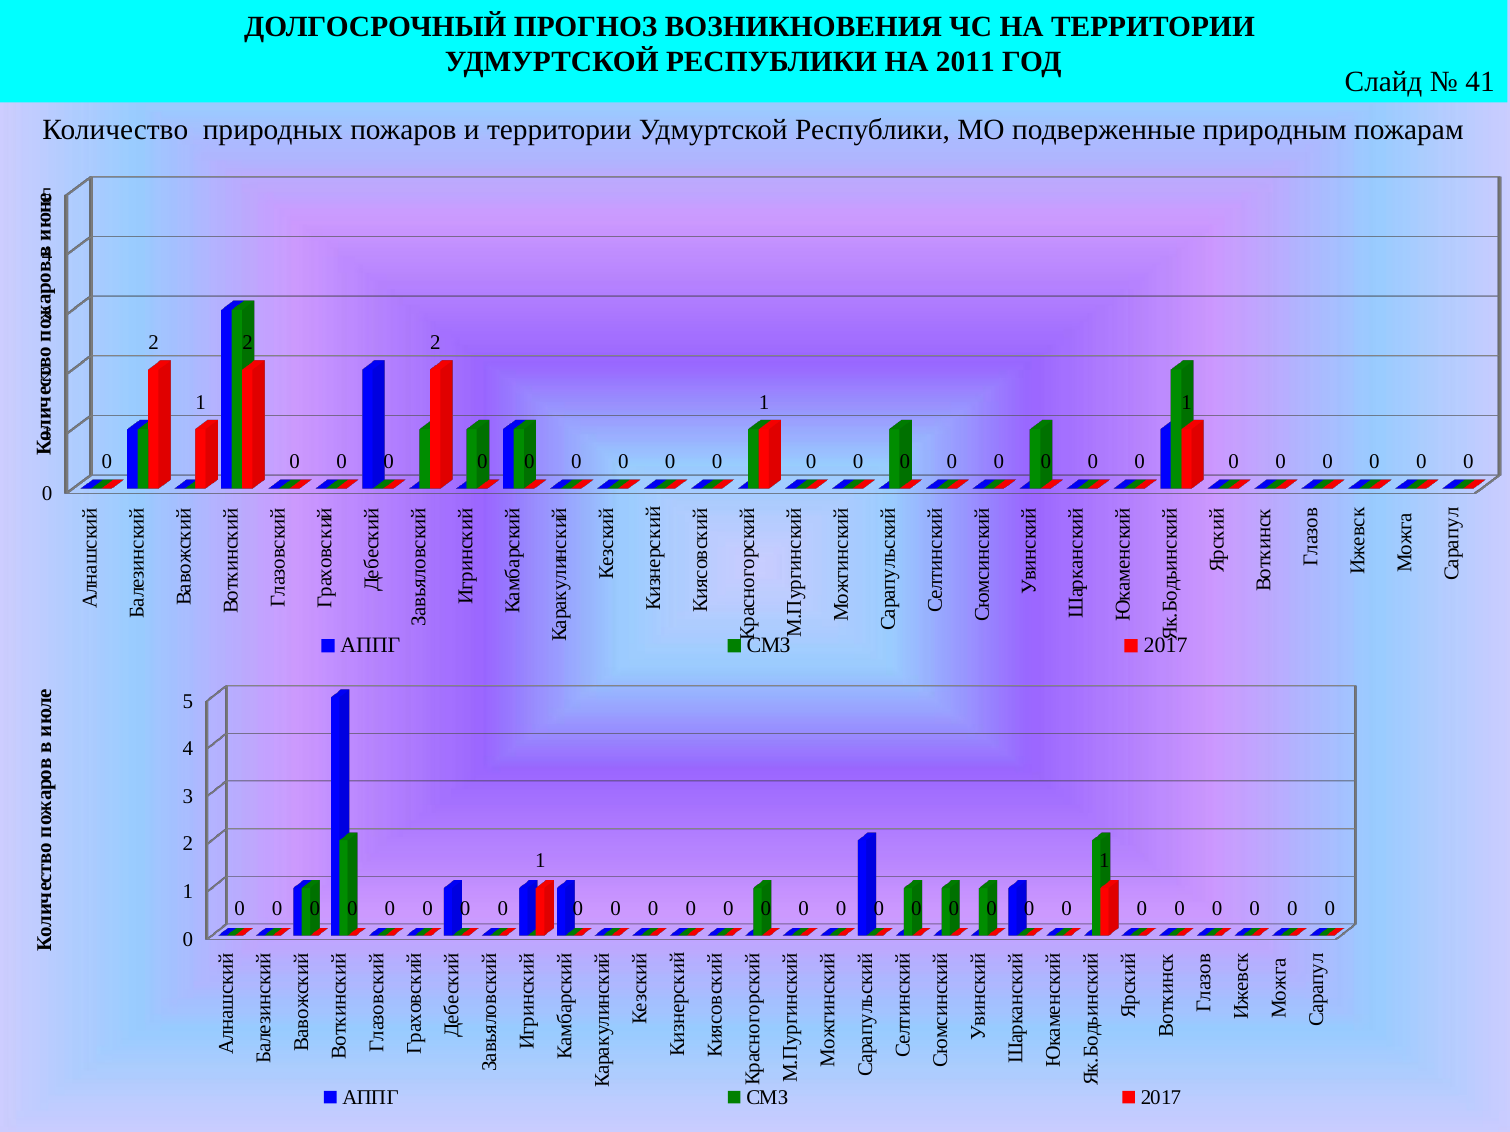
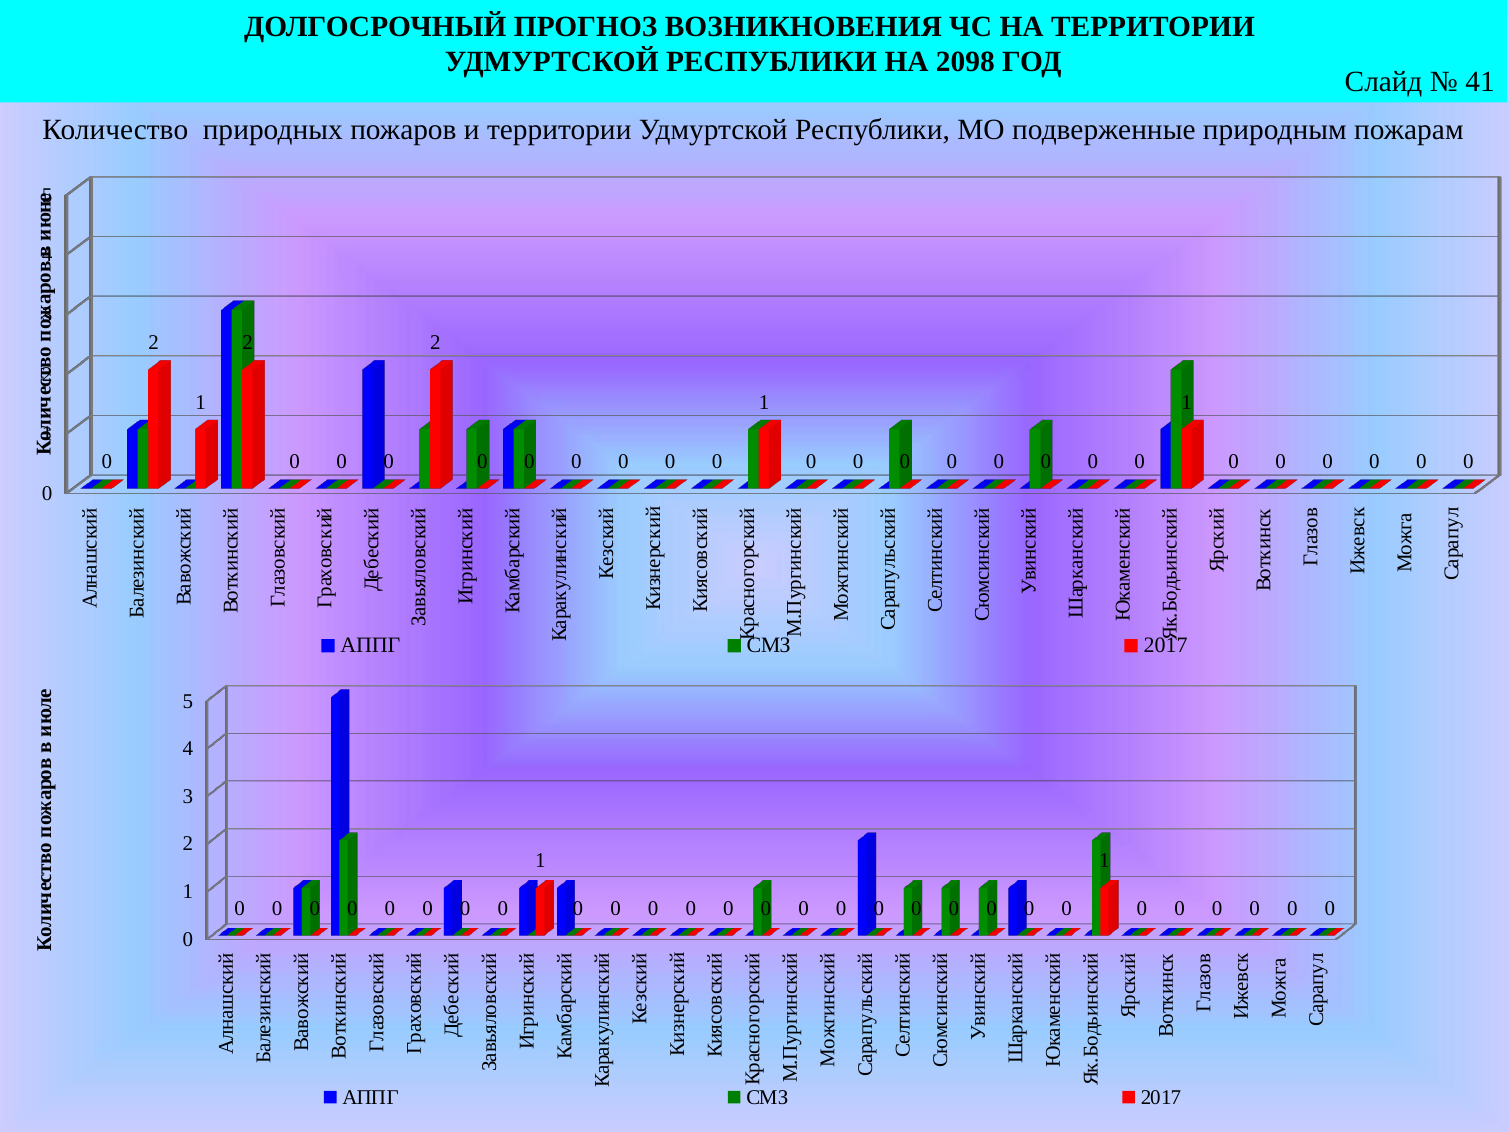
2011: 2011 -> 2098 (965, 62)
